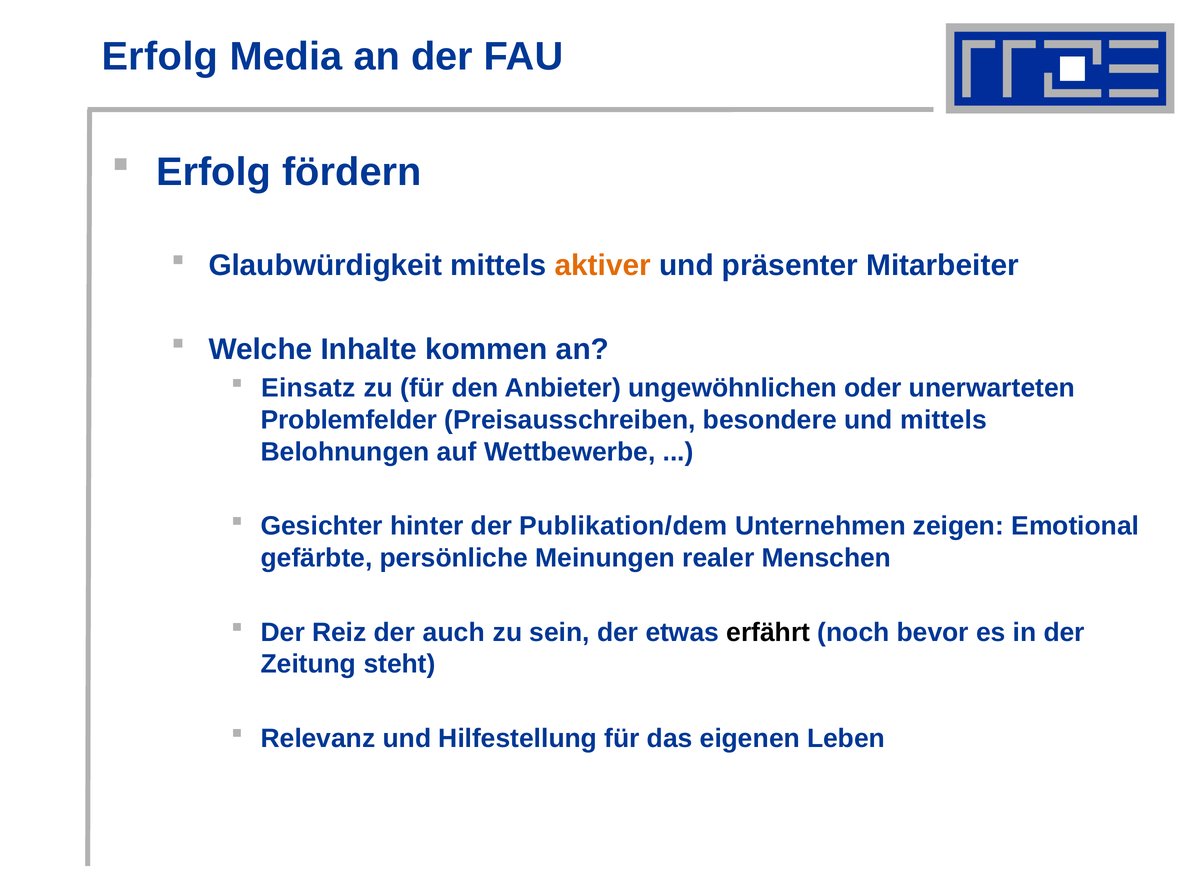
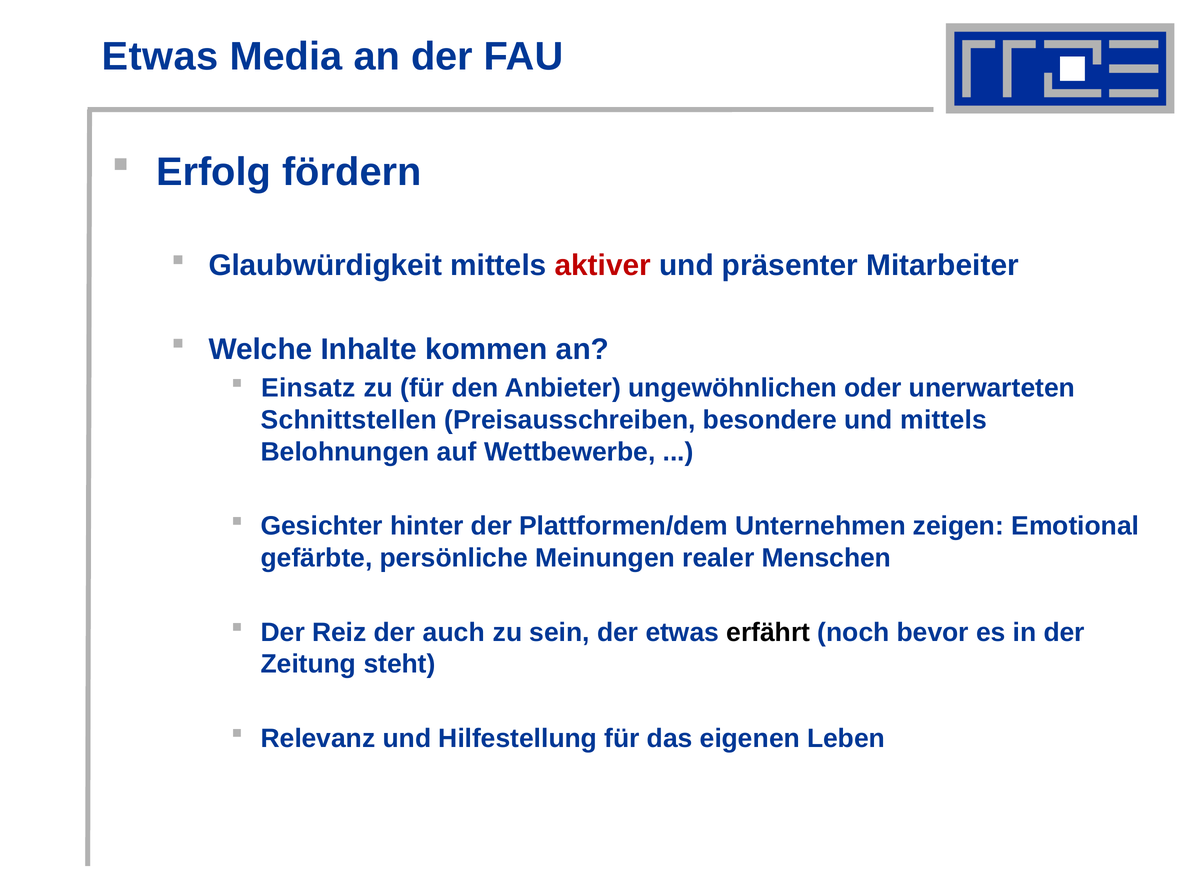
Erfolg: Erfolg -> Etwas (160, 57)
aktiver colour: orange -> red (603, 265)
Problemfelder: Problemfelder -> Schnittstellen (349, 420)
Publikation/dem: Publikation/dem -> Plattformen/dem (624, 526)
